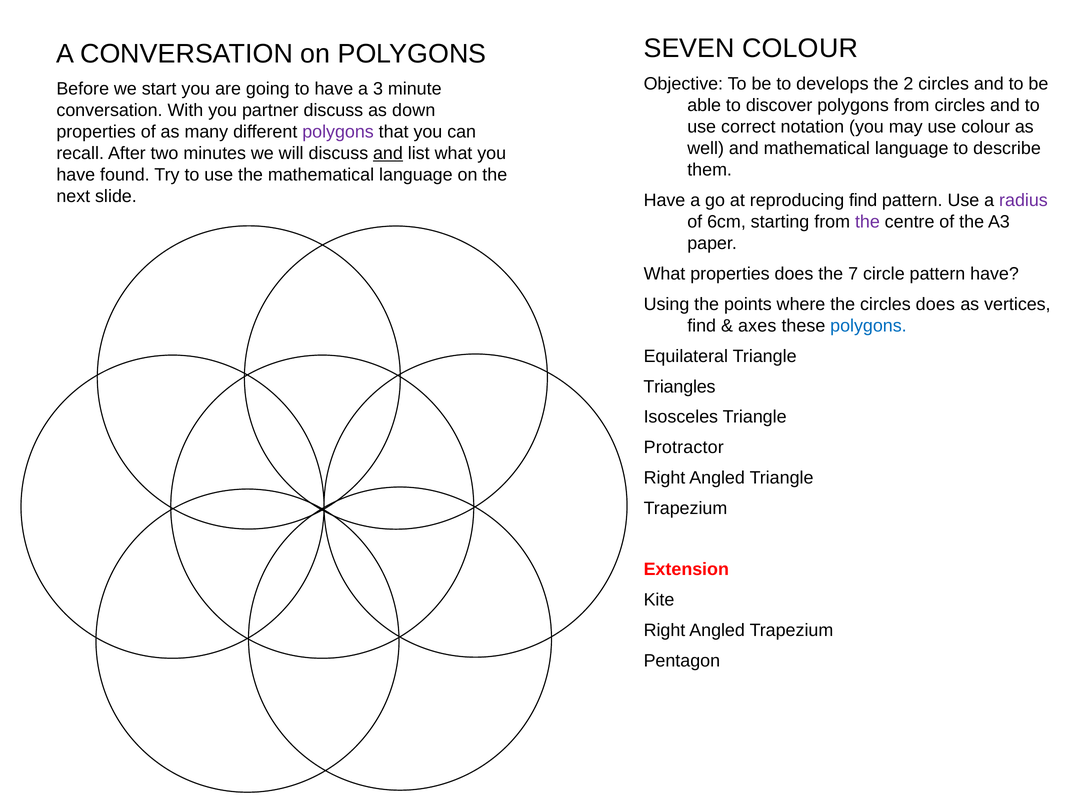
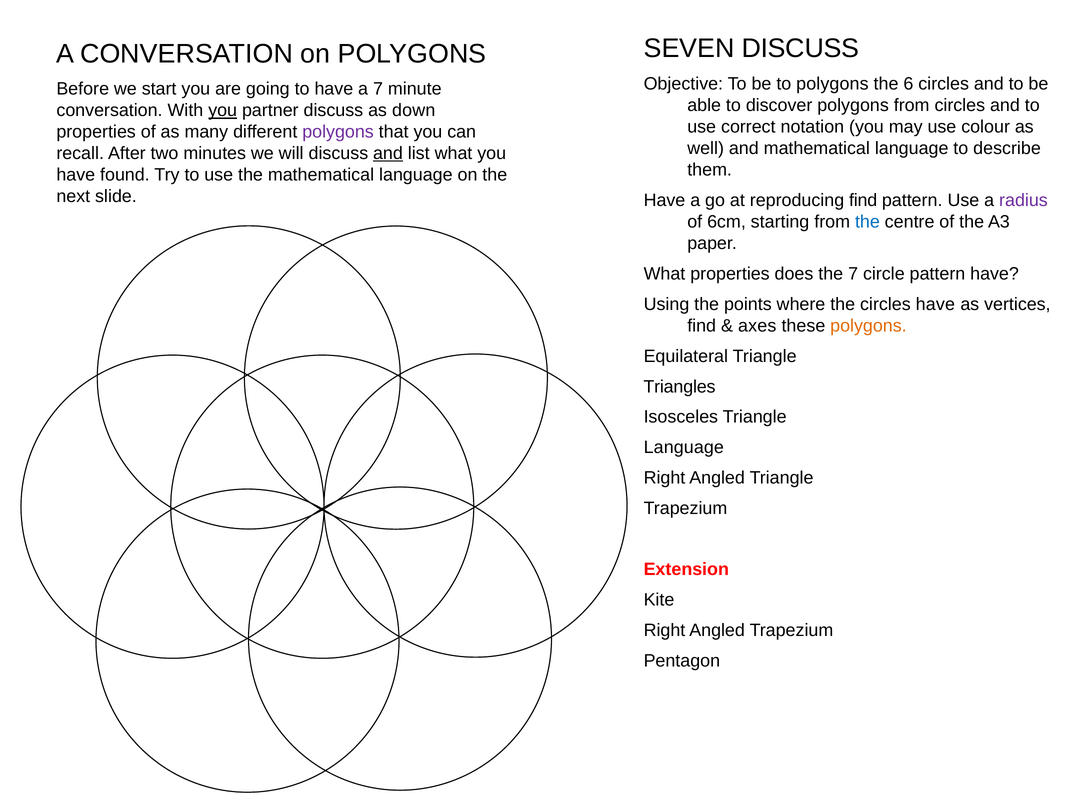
SEVEN COLOUR: COLOUR -> DISCUSS (800, 49)
to develops: develops -> polygons (832, 84)
2: 2 -> 6 (908, 84)
a 3: 3 -> 7 (378, 89)
you underline: none -> present (223, 110)
the colour: purple -> blue (867, 222)
circles does: does -> have (935, 304)
polygons colour: blue -> orange (868, 325)
Protractor: Protractor -> Language (684, 447)
